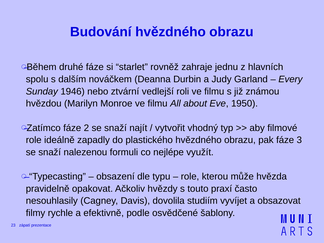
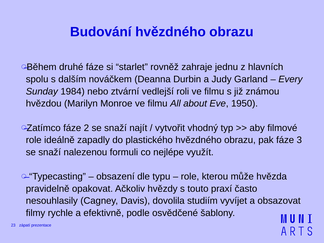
1946: 1946 -> 1984 (73, 91)
